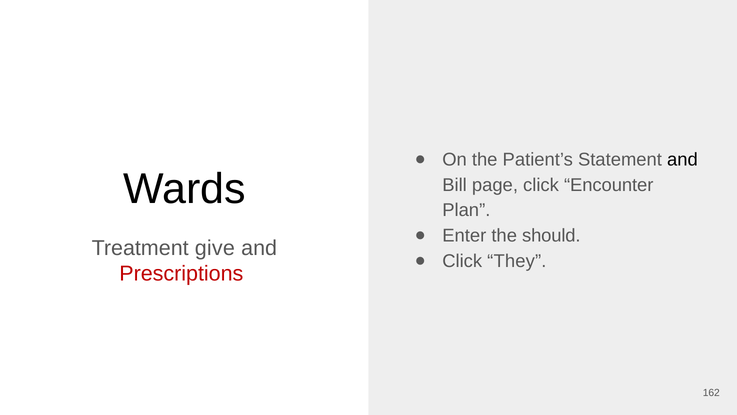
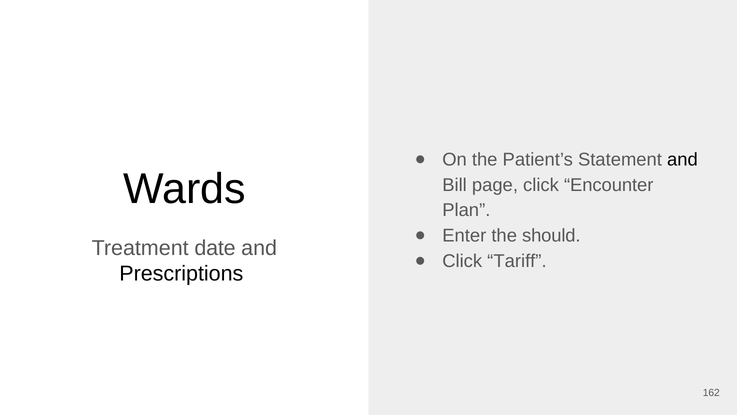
give: give -> date (215, 248)
They: They -> Tariff (517, 261)
Prescriptions colour: red -> black (181, 273)
